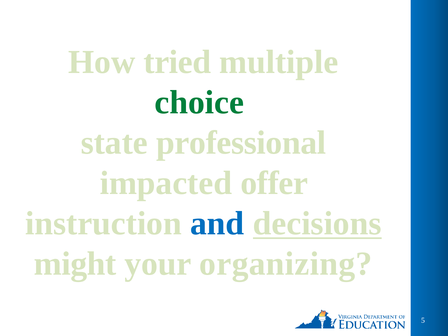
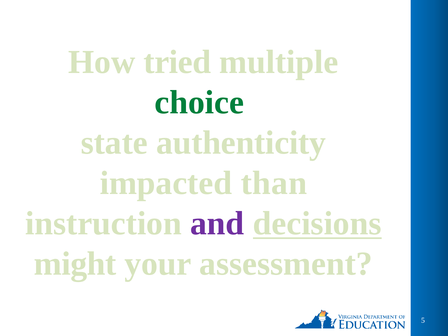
professional: professional -> authenticity (241, 143)
offer: offer -> than (274, 183)
and colour: blue -> purple (217, 223)
organizing: organizing -> assessment (286, 264)
